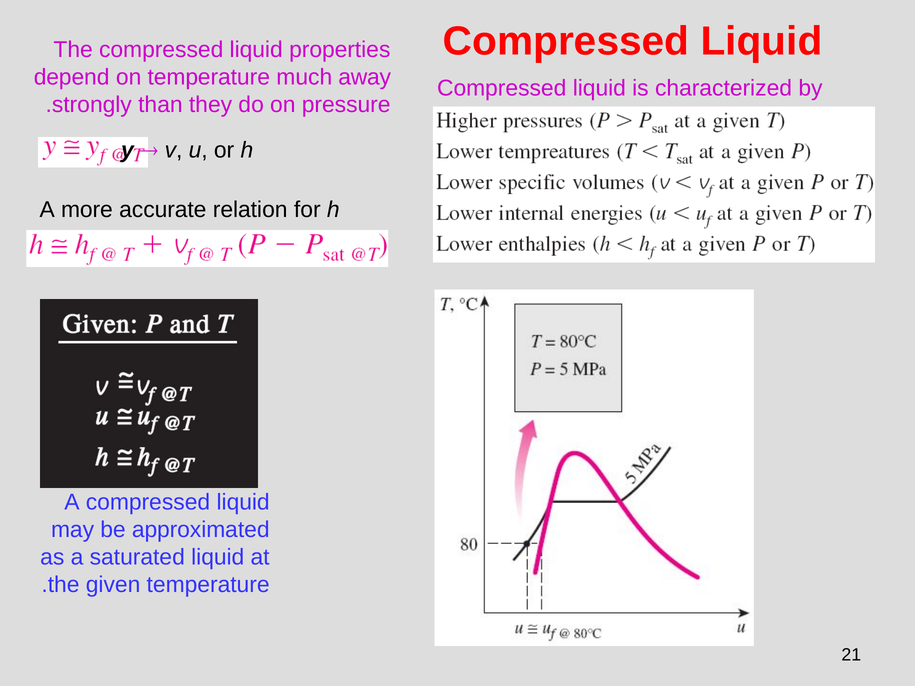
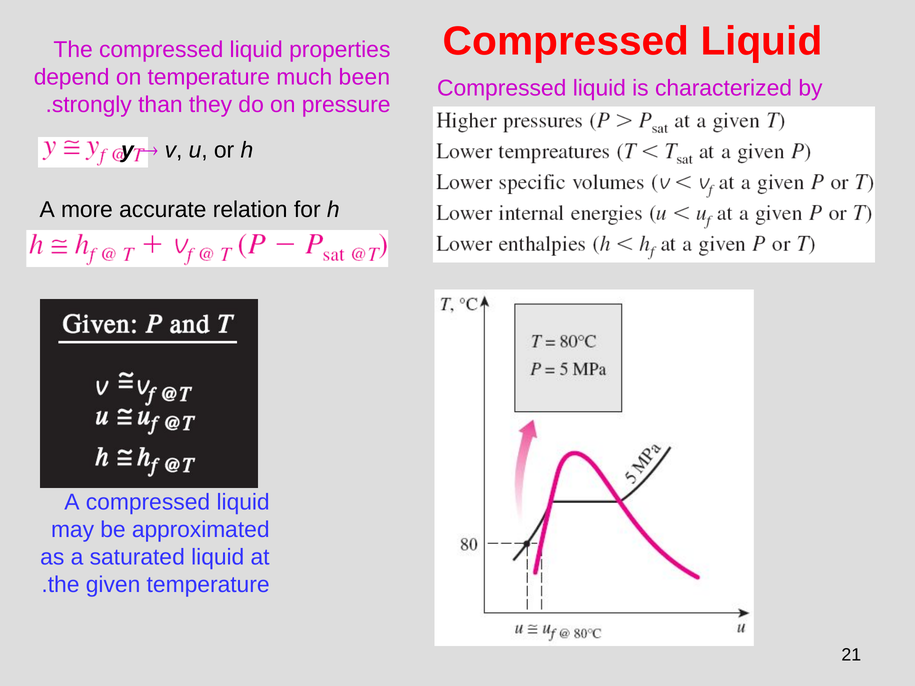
away: away -> been (364, 77)
